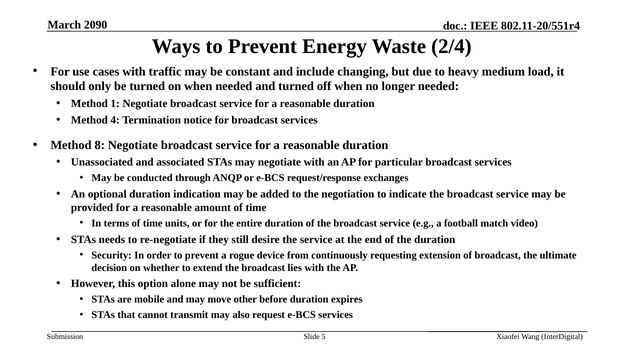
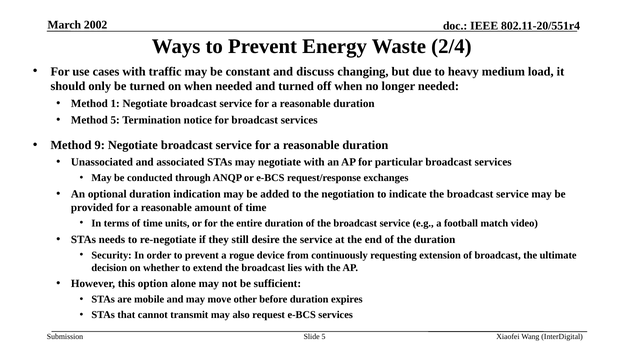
2090: 2090 -> 2002 (96, 25)
include: include -> discuss (315, 71)
Method 4: 4 -> 5 (115, 120)
8: 8 -> 9 (100, 145)
